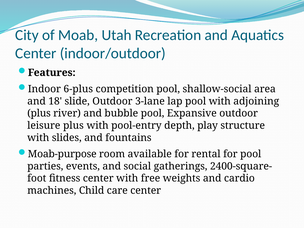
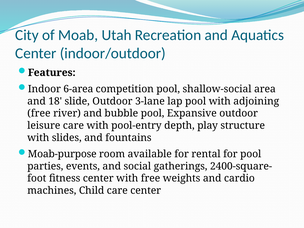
6-plus: 6-plus -> 6-area (78, 89)
plus: plus -> free (39, 113)
leisure plus: plus -> care (73, 125)
